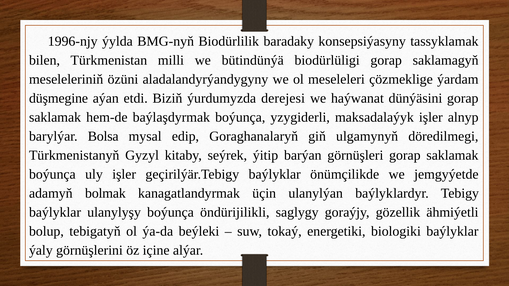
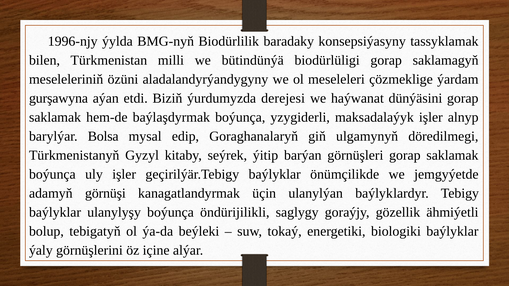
düşmegine: düşmegine -> gurşawyna (59, 98)
bolmak: bolmak -> görnüşi (105, 194)
